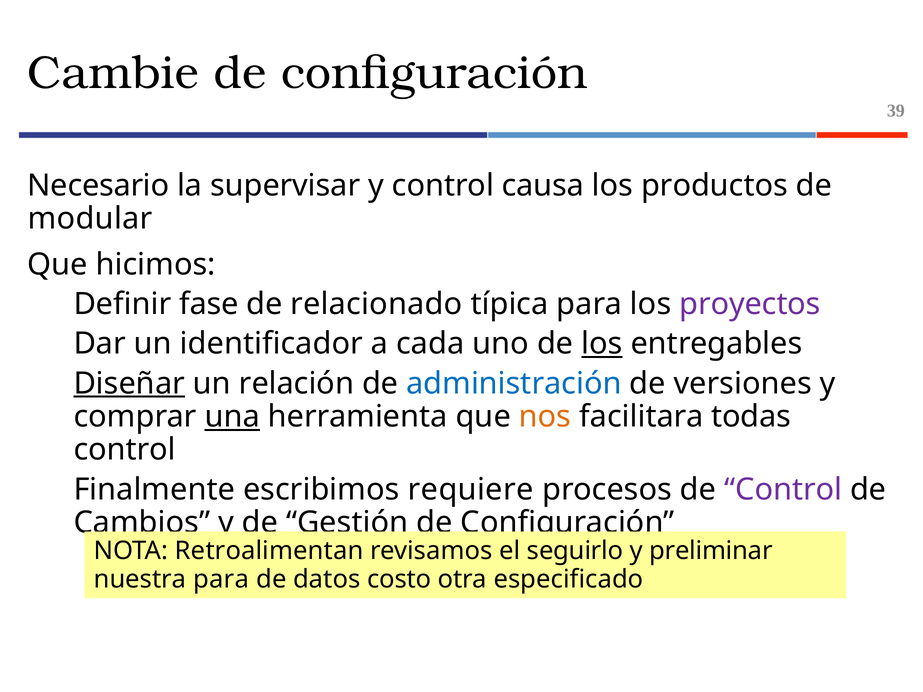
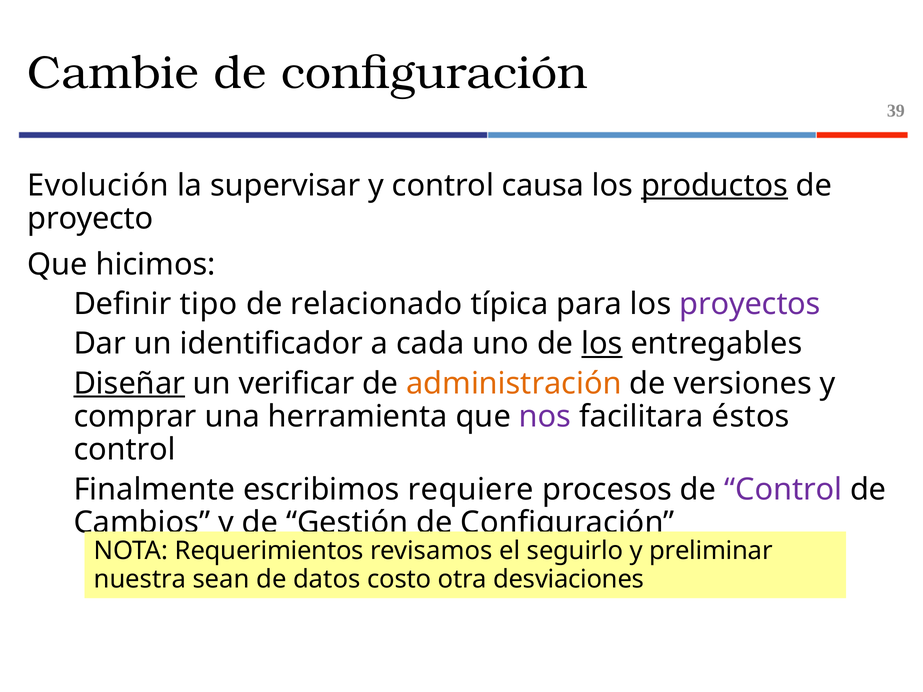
Necesario: Necesario -> Evolución (98, 185)
productos underline: none -> present (714, 185)
modular: modular -> proyecto (90, 219)
fase: fase -> tipo (209, 304)
relación: relación -> verificar (297, 384)
administración colour: blue -> orange (514, 384)
una underline: present -> none (232, 417)
nos colour: orange -> purple (545, 417)
todas: todas -> éstos (751, 417)
Retroalimentan: Retroalimentan -> Requerimientos (269, 551)
nuestra para: para -> sean (221, 580)
especificado: especificado -> desviaciones (569, 580)
